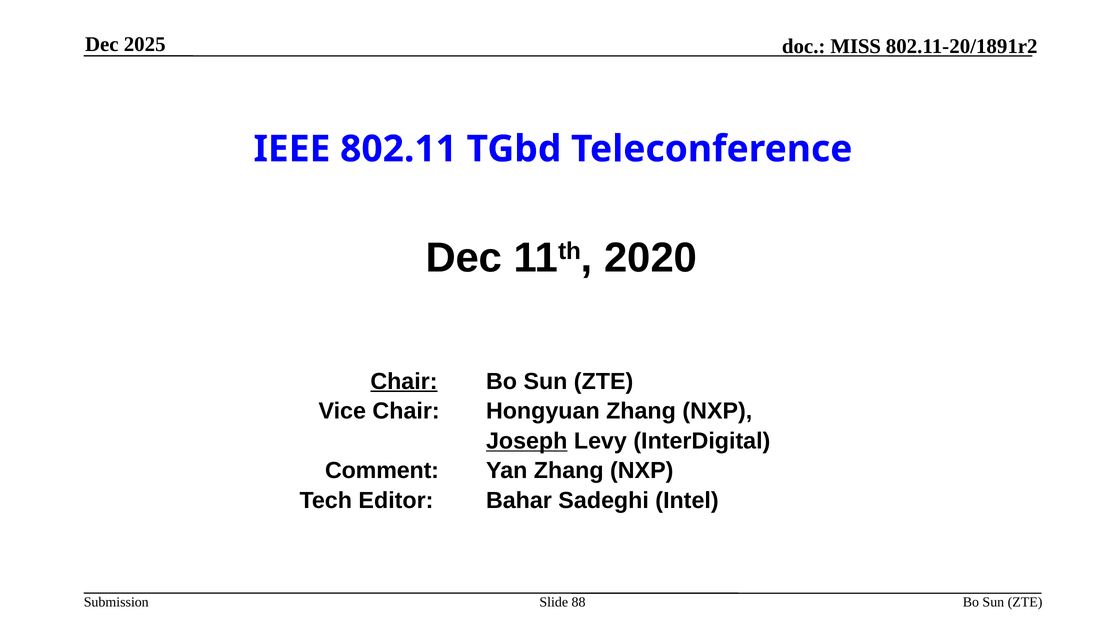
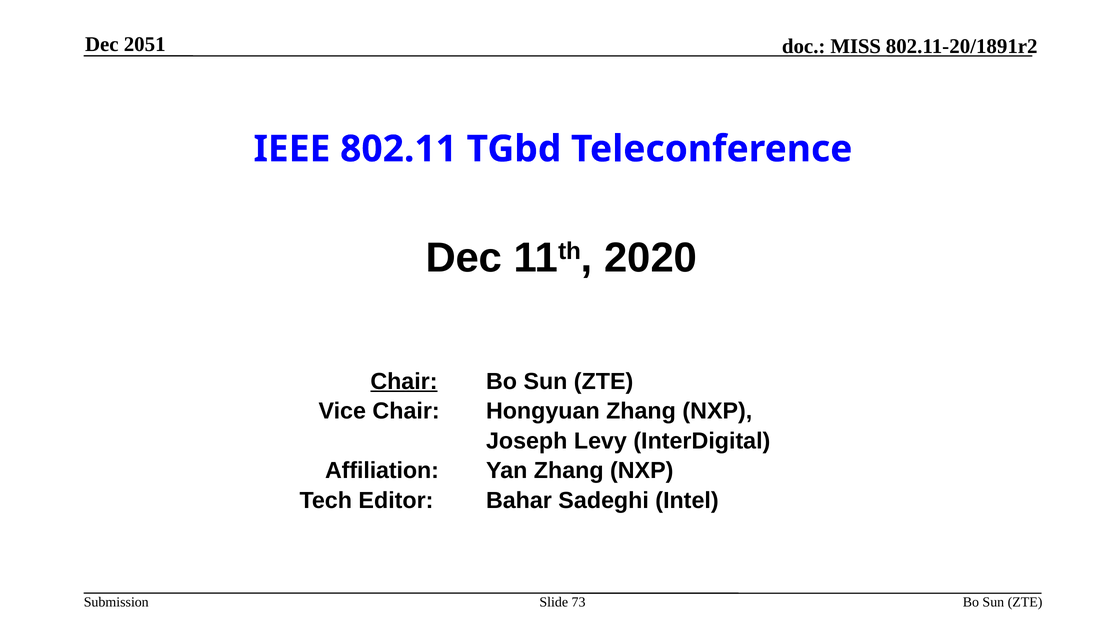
2025: 2025 -> 2051 (145, 44)
Joseph underline: present -> none (527, 441)
Comment: Comment -> Affiliation (382, 471)
88: 88 -> 73 (579, 602)
